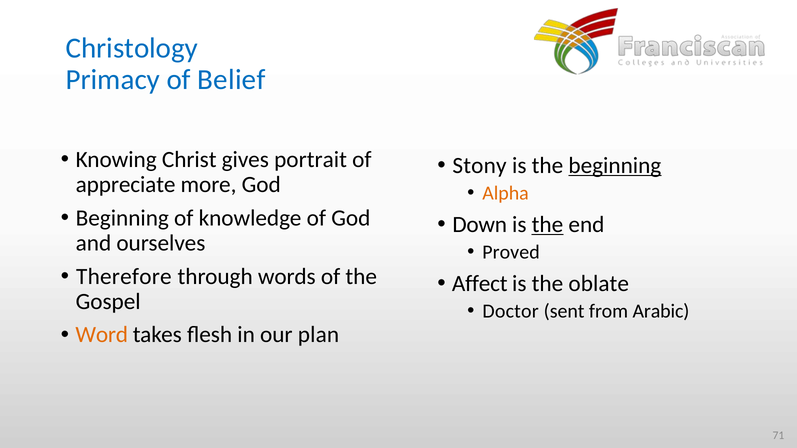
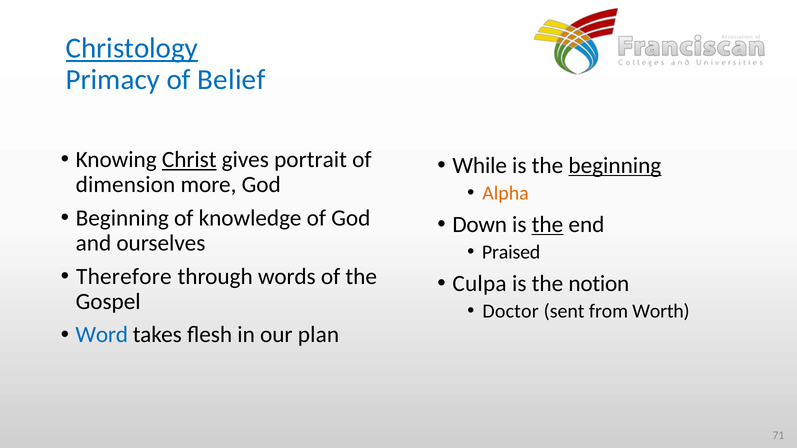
Christology underline: none -> present (132, 48)
Christ underline: none -> present (189, 160)
Stony: Stony -> While (480, 166)
appreciate: appreciate -> dimension (125, 185)
Proved: Proved -> Praised (511, 252)
Affect: Affect -> Culpa (479, 284)
oblate: oblate -> notion (599, 284)
Arabic: Arabic -> Worth (661, 311)
Word colour: orange -> blue (102, 335)
